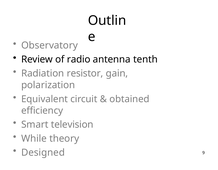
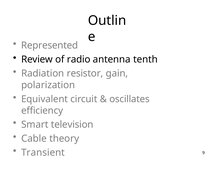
Observatory: Observatory -> Represented (50, 45)
obtained: obtained -> oscillates (130, 99)
While: While -> Cable (34, 138)
Designed: Designed -> Transient (43, 152)
